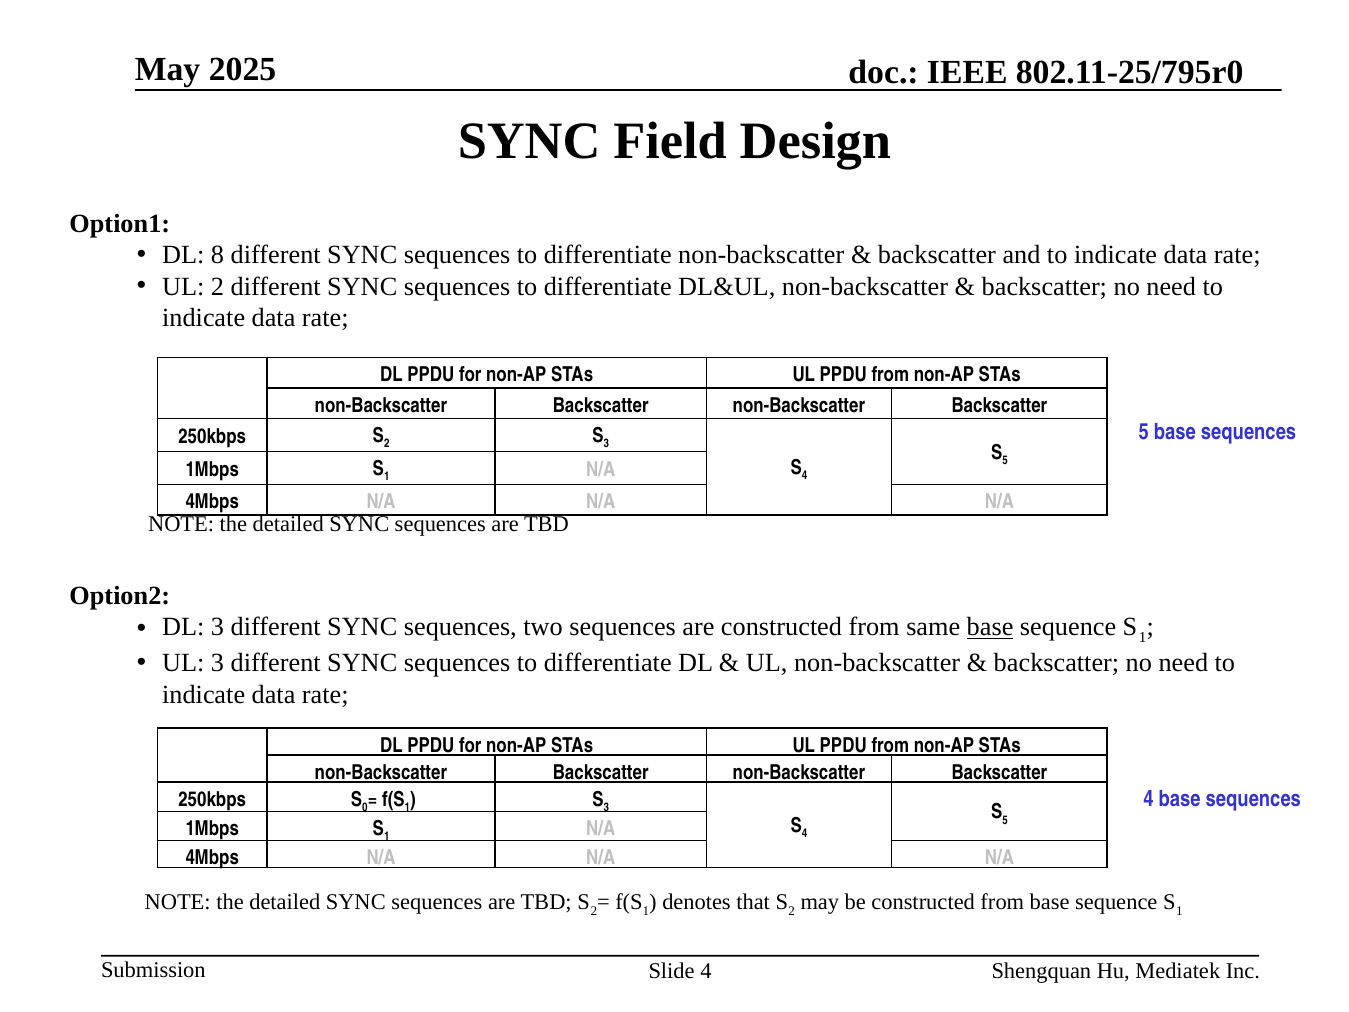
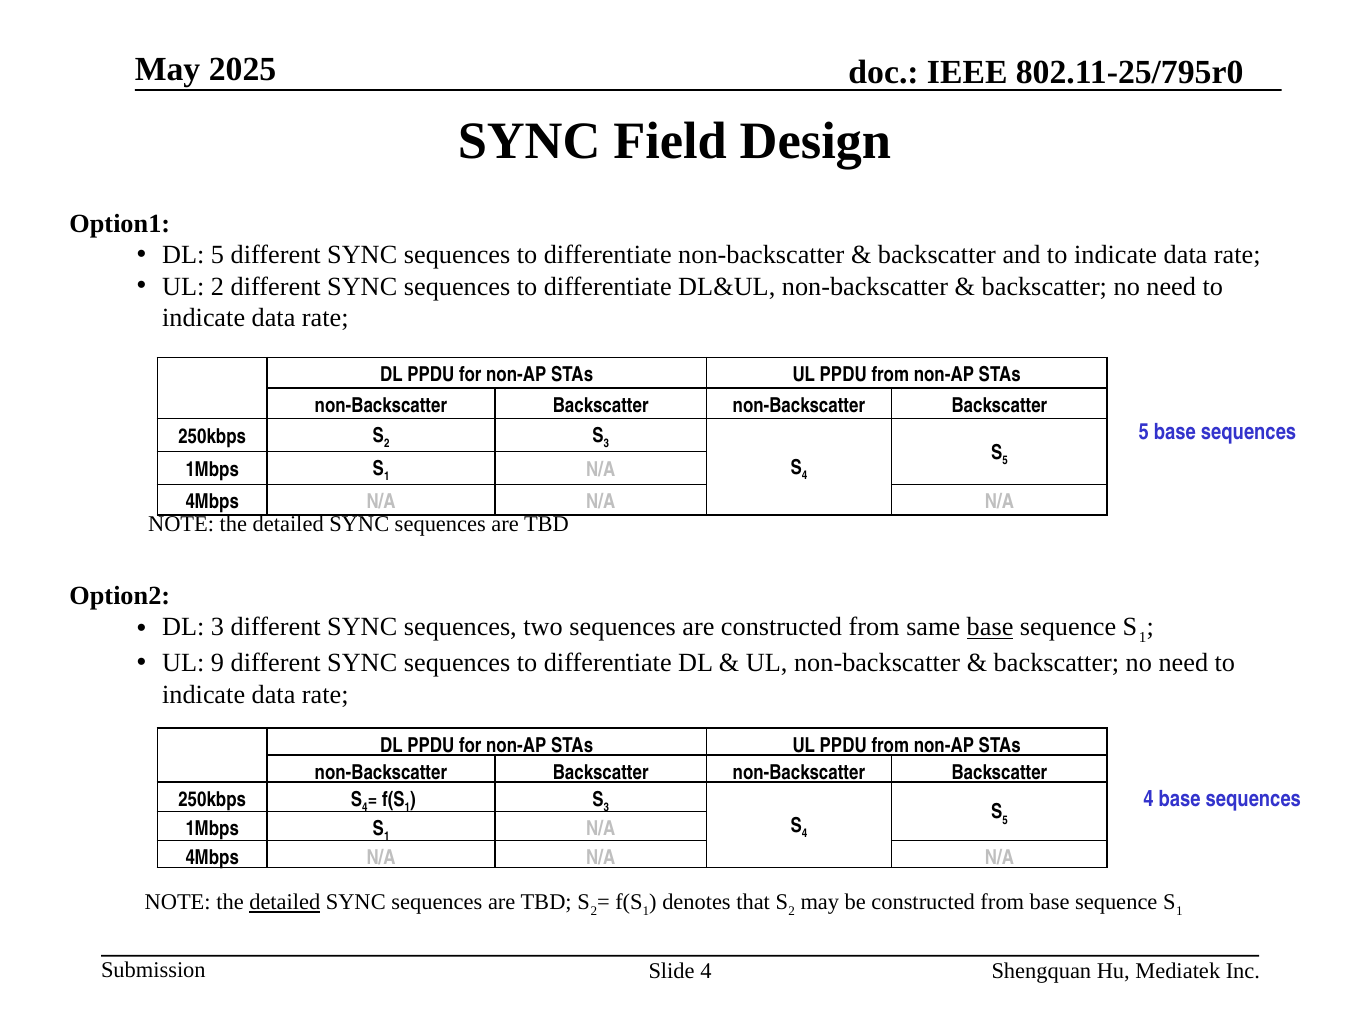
DL 8: 8 -> 5 (218, 255)
UL 3: 3 -> 9 (218, 663)
0: 0 -> 4 (365, 807)
detailed underline: none -> present (285, 902)
